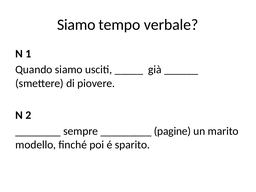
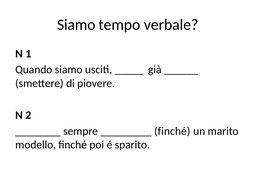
pagine: pagine -> finché (172, 131)
